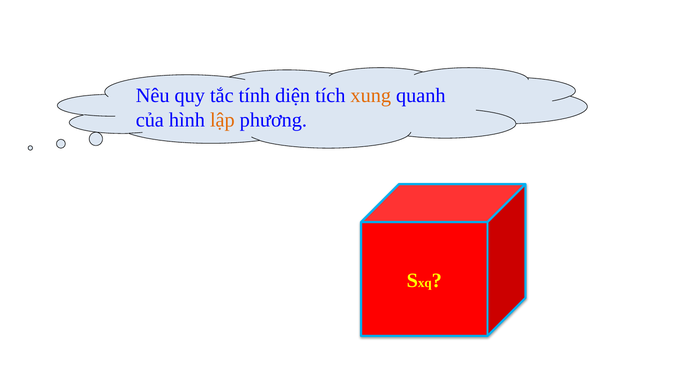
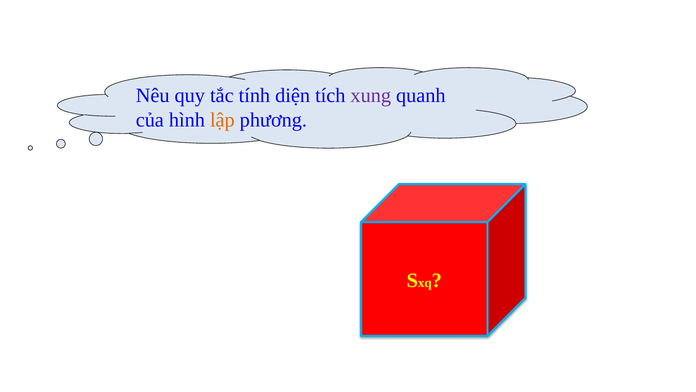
xung colour: orange -> purple (371, 96)
